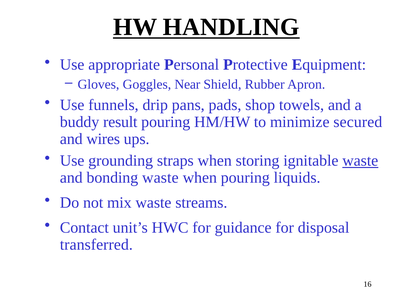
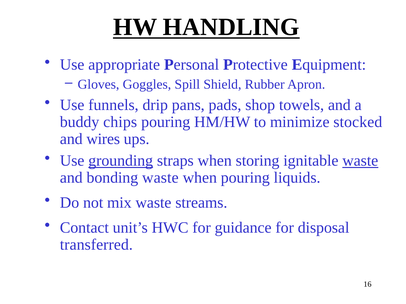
Near: Near -> Spill (187, 85)
result: result -> chips (120, 122)
secured: secured -> stocked (358, 122)
grounding underline: none -> present (121, 161)
